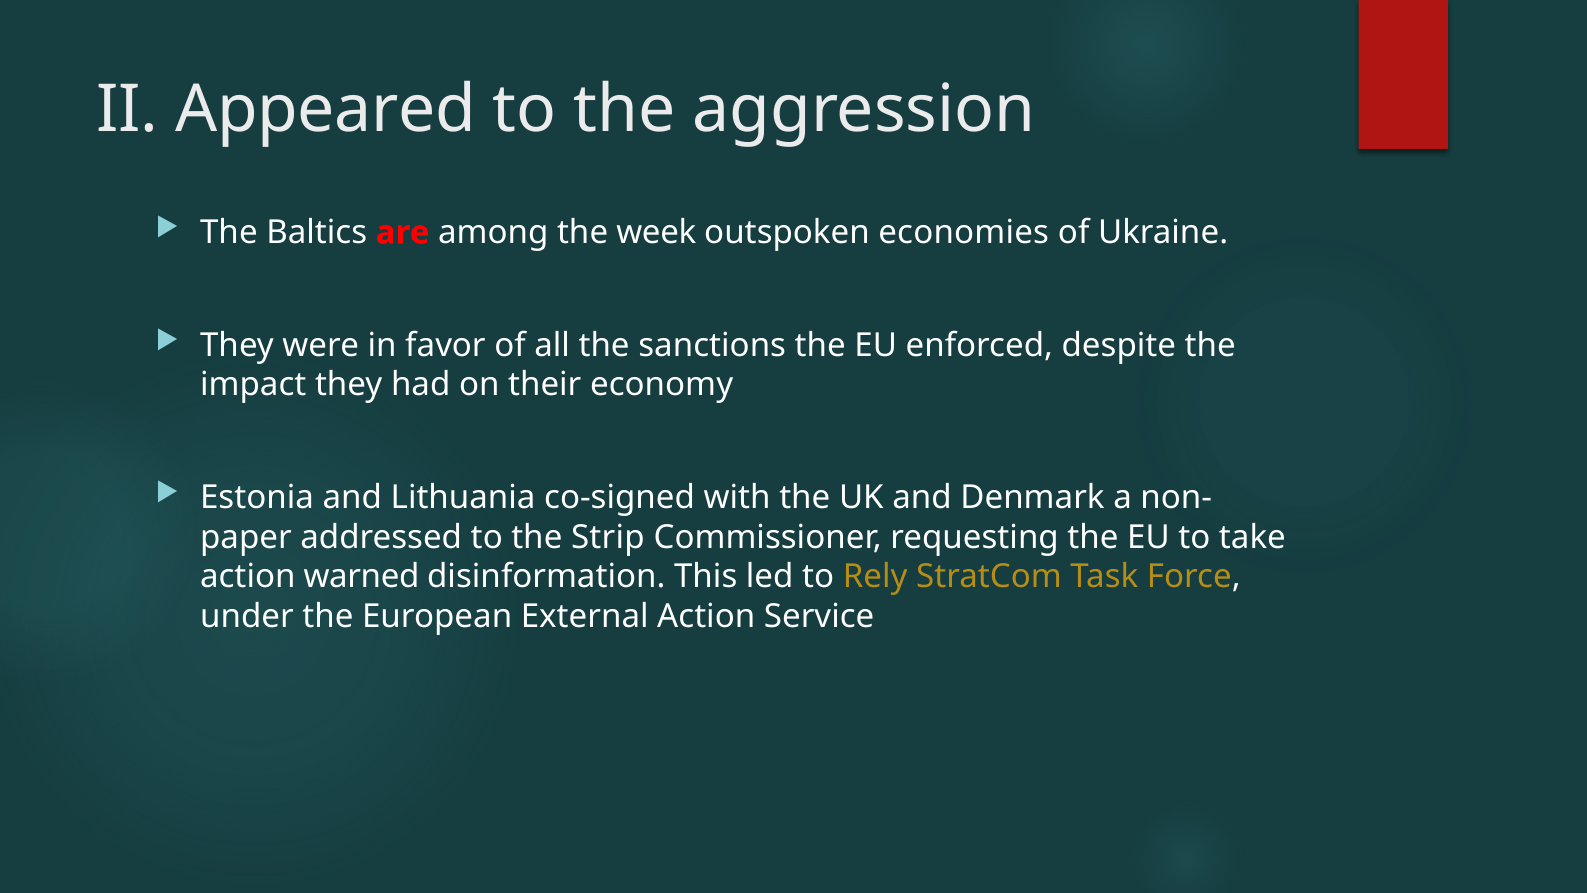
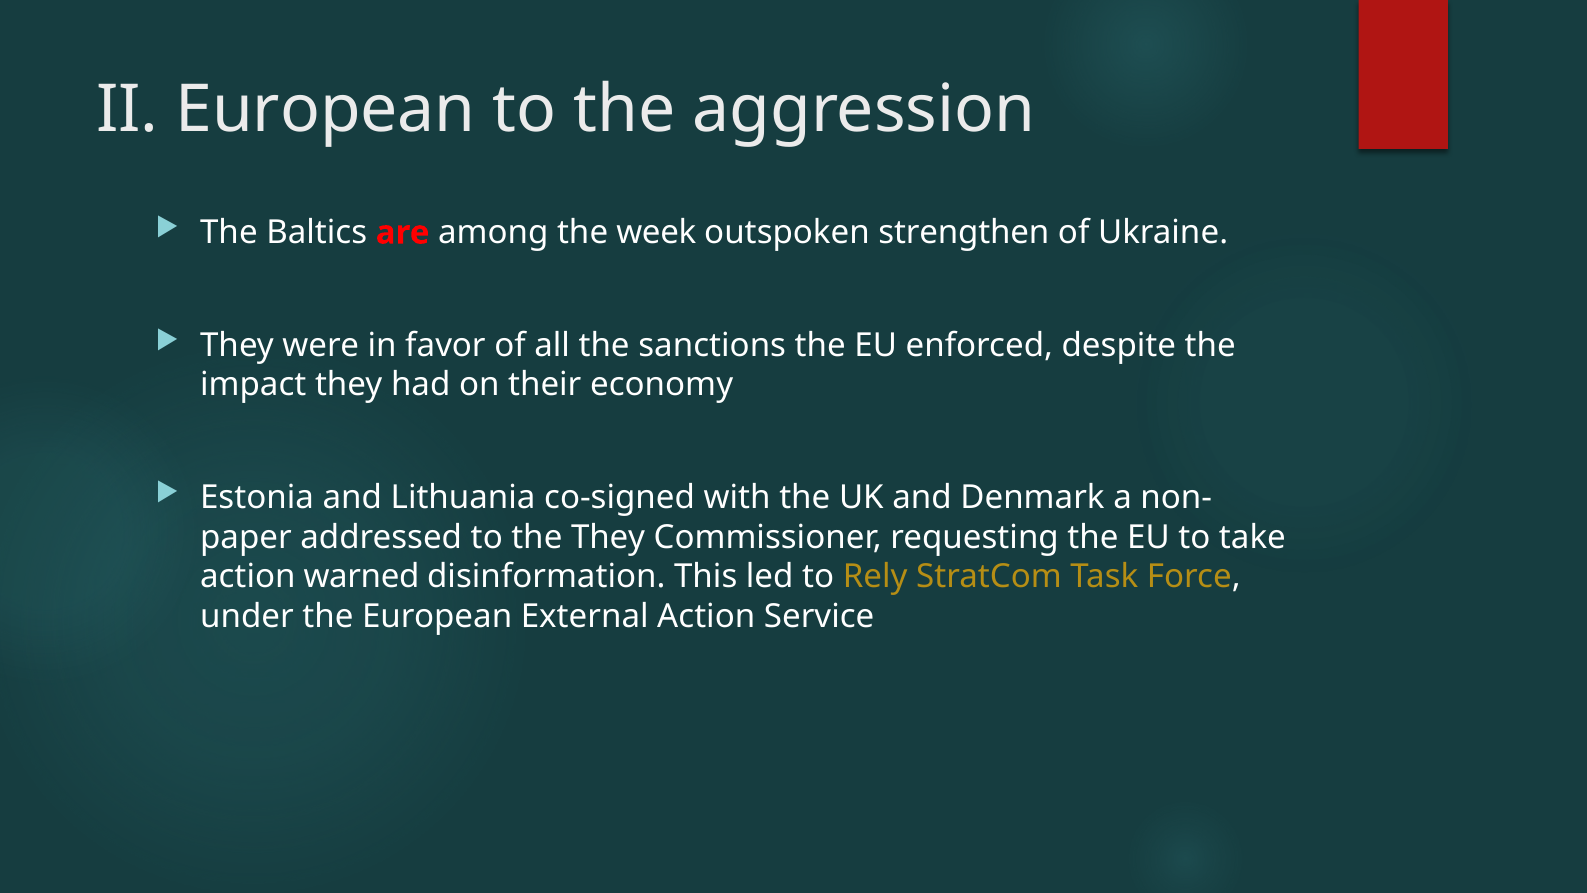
II Appeared: Appeared -> European (326, 109)
economies: economies -> strengthen (964, 233)
the Strip: Strip -> They (608, 537)
